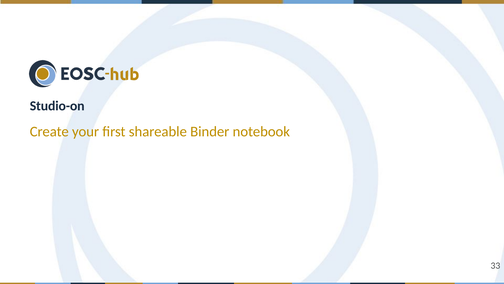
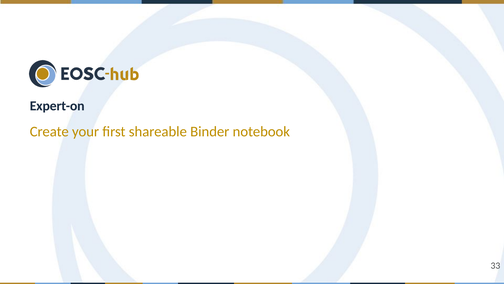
Studio-on: Studio-on -> Expert-on (57, 106)
